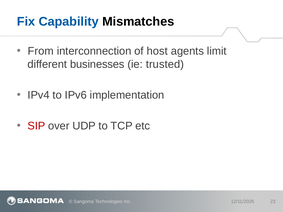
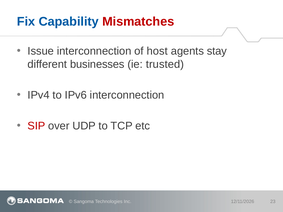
Mismatches colour: black -> red (138, 22)
From: From -> Issue (41, 51)
limit: limit -> stay (217, 51)
IPv6 implementation: implementation -> interconnection (127, 95)
